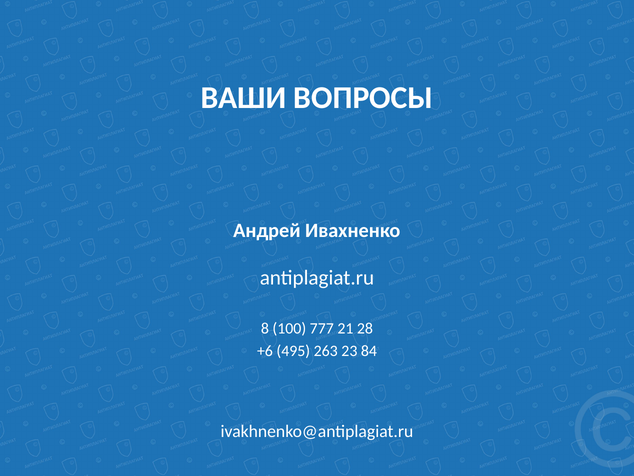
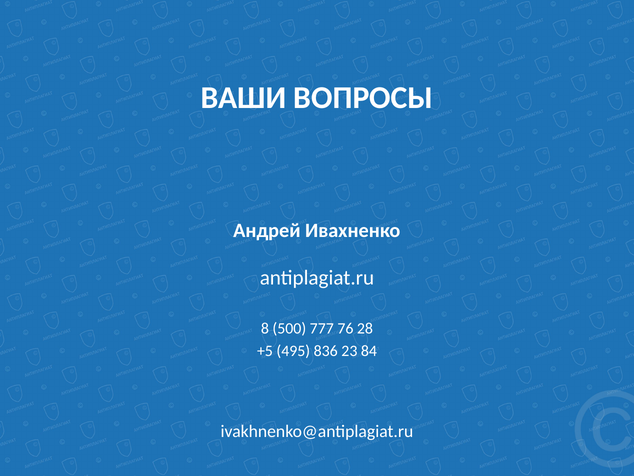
100: 100 -> 500 (289, 328)
21: 21 -> 76 (345, 328)
+6: +6 -> +5 (265, 351)
263: 263 -> 836 (326, 351)
